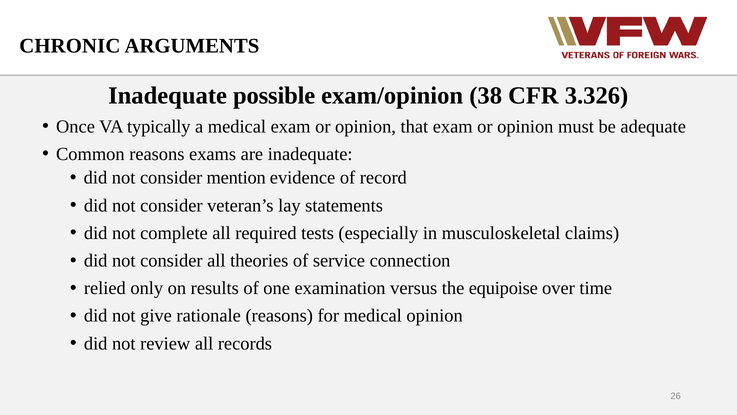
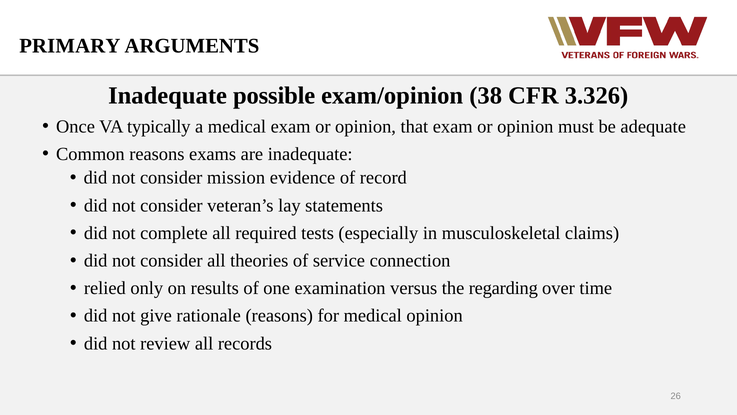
CHRONIC: CHRONIC -> PRIMARY (70, 46)
mention: mention -> mission (236, 178)
equipoise: equipoise -> regarding (503, 288)
